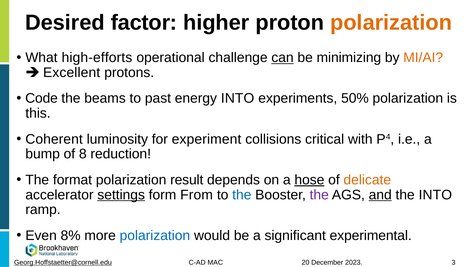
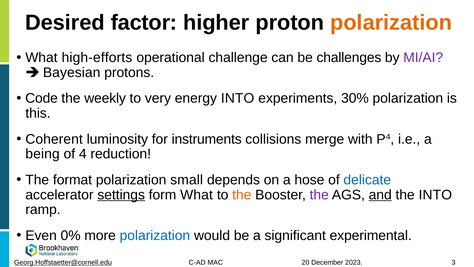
can underline: present -> none (283, 58)
minimizing: minimizing -> challenges (349, 58)
MI/AI colour: orange -> purple (423, 58)
Excellent: Excellent -> Bayesian (72, 72)
beams: beams -> weekly (105, 98)
past: past -> very (158, 98)
50%: 50% -> 30% (355, 98)
experiment: experiment -> instruments (207, 139)
critical: critical -> merge (325, 139)
bump: bump -> being (43, 154)
8: 8 -> 4 (83, 154)
result: result -> small (187, 180)
hose underline: present -> none (309, 180)
delicate colour: orange -> blue (367, 180)
form From: From -> What (197, 195)
the colour: blue -> orange (242, 195)
8%: 8% -> 0% (71, 235)
